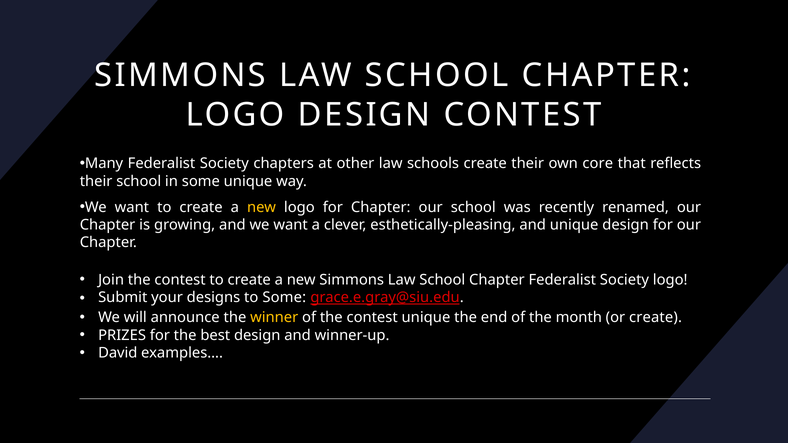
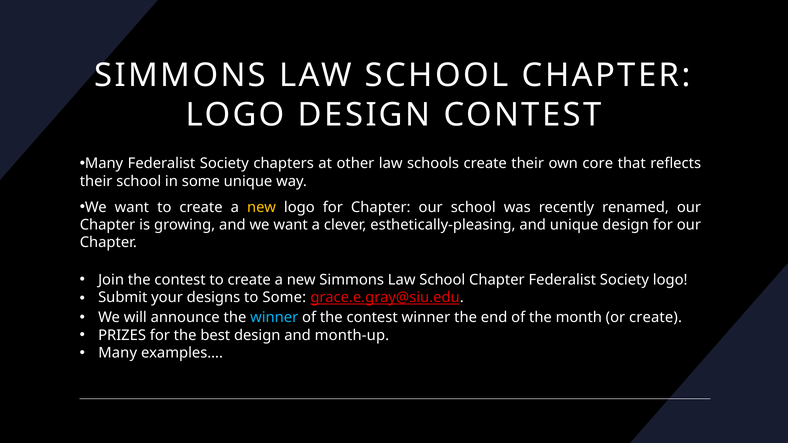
winner colour: yellow -> light blue (274, 318)
contest unique: unique -> winner (426, 318)
winner-up: winner-up -> month-up (352, 335)
David: David -> Many (118, 353)
